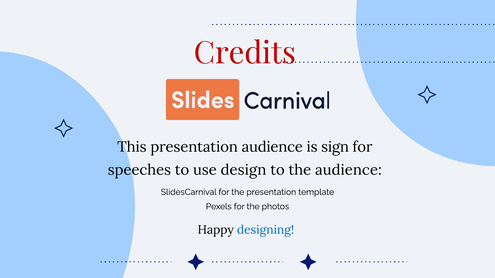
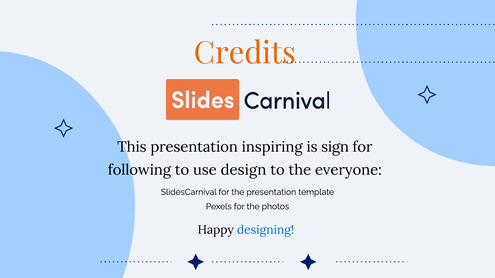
Credits colour: red -> orange (245, 53)
presentation audience: audience -> inspiring (272, 147)
speeches: speeches -> following (139, 170)
the audience: audience -> everyone (348, 170)
